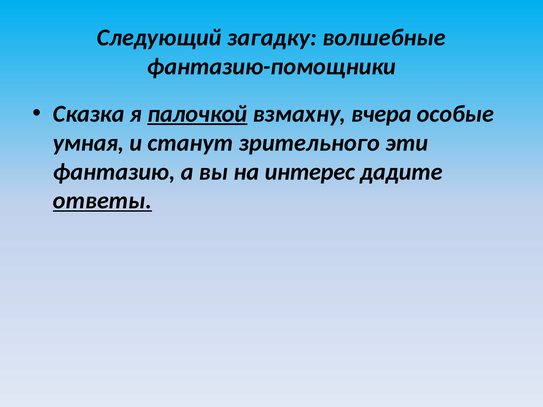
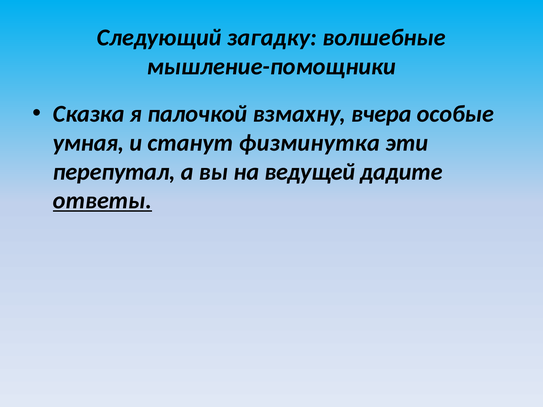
фантазию-помощники: фантазию-помощники -> мышление-помощники (271, 66)
палочкой underline: present -> none (197, 114)
зрительного: зрительного -> физминутка (309, 143)
фантазию: фантазию -> перепутал (114, 172)
интерес: интерес -> ведущей (310, 172)
